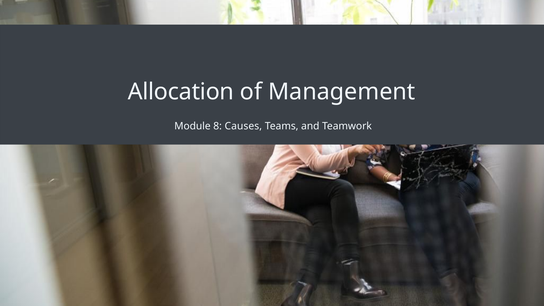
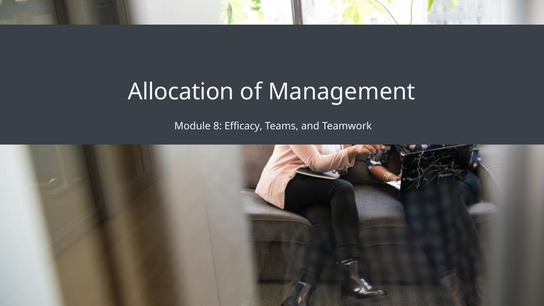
Causes: Causes -> Efficacy (243, 126)
